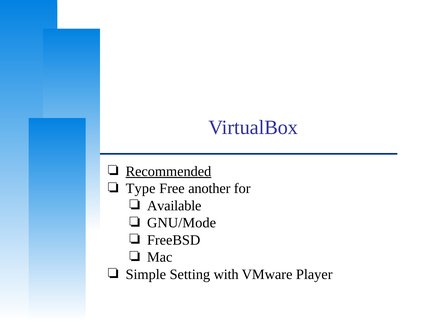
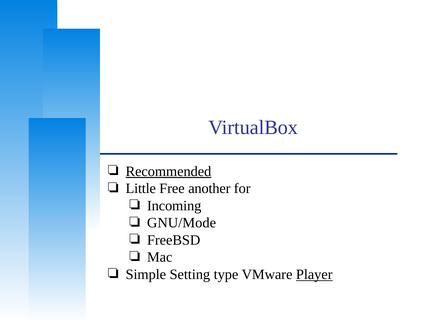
Type: Type -> Little (141, 188)
Available: Available -> Incoming (174, 206)
with: with -> type (226, 274)
Player underline: none -> present (314, 274)
